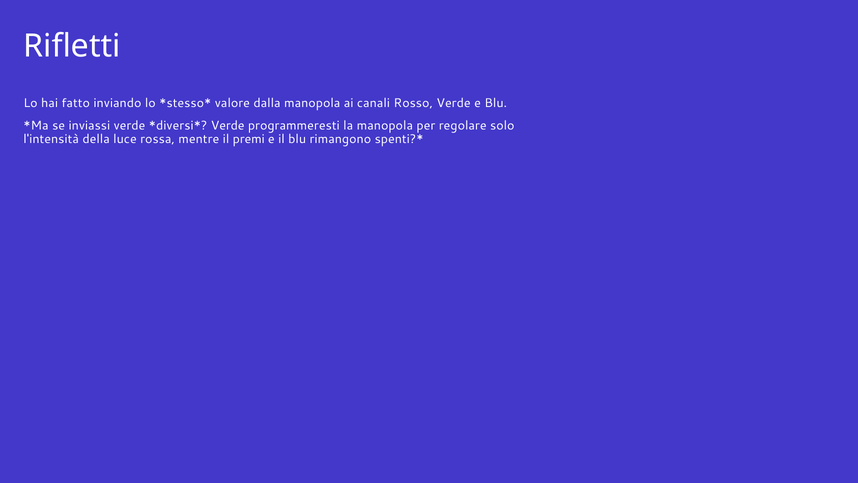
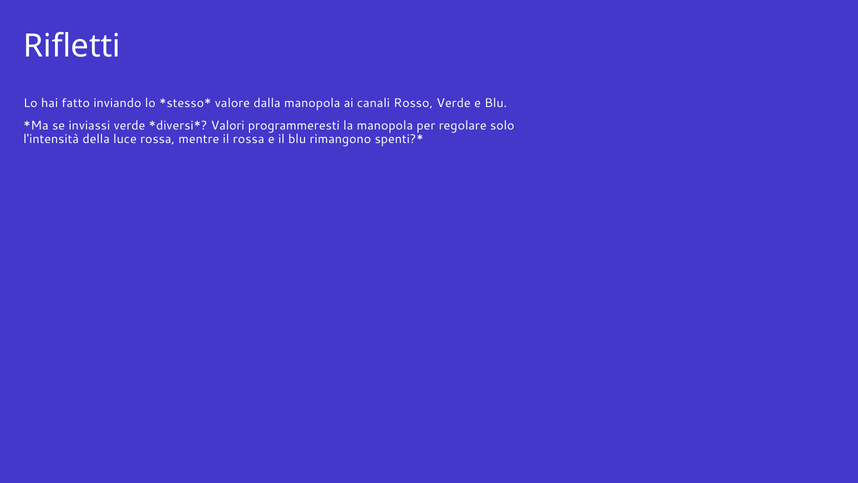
Verde: Verde -> Valori (228, 126)
il premi: premi -> rossa (249, 139)
